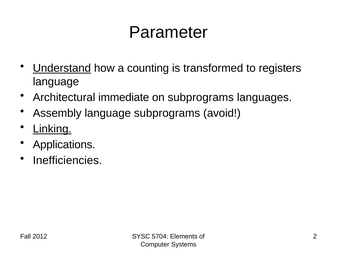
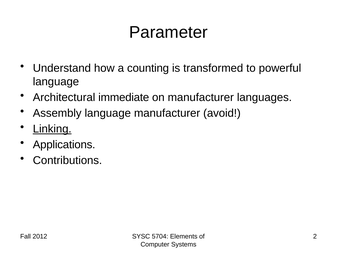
Understand underline: present -> none (62, 68)
registers: registers -> powerful (280, 68)
on subprograms: subprograms -> manufacturer (201, 97)
language subprograms: subprograms -> manufacturer (167, 113)
Inefficiencies: Inefficiencies -> Contributions (67, 160)
